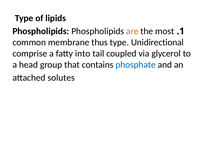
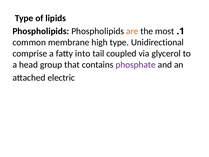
thus: thus -> high (100, 42)
phosphate colour: blue -> purple (136, 65)
solutes: solutes -> electric (61, 78)
